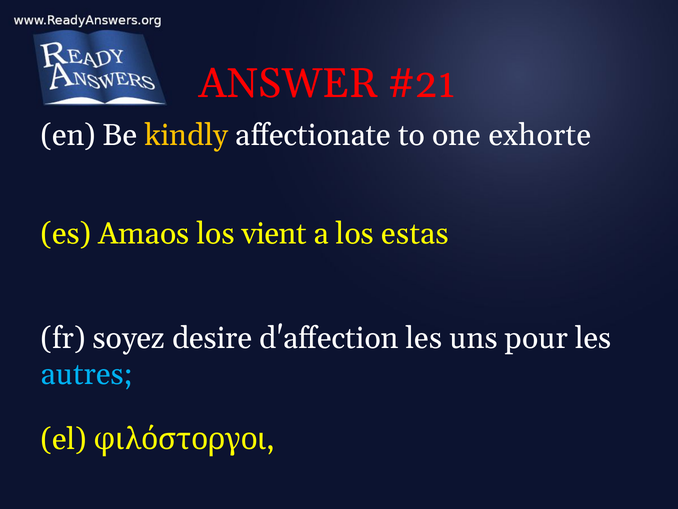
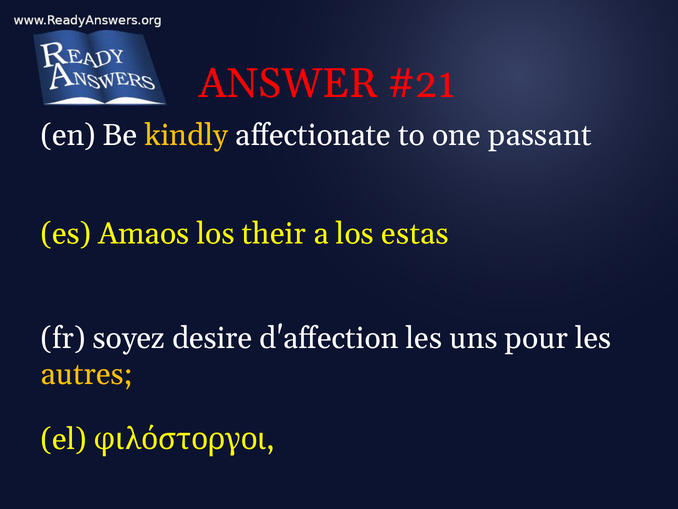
exhorte: exhorte -> passant (540, 135)
vient: vient -> their (274, 233)
autres colour: light blue -> yellow (87, 374)
